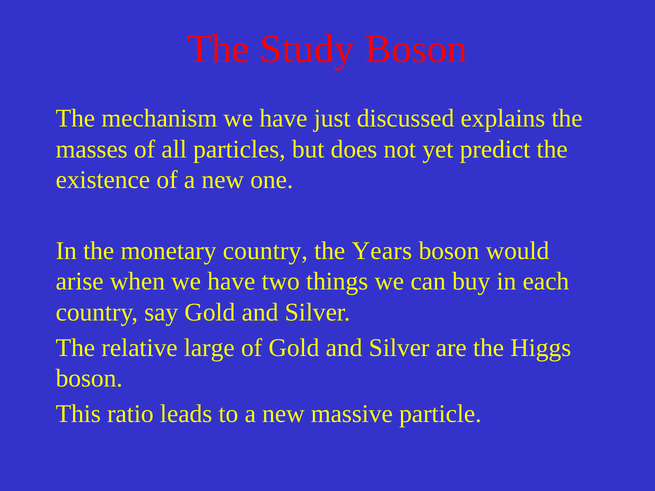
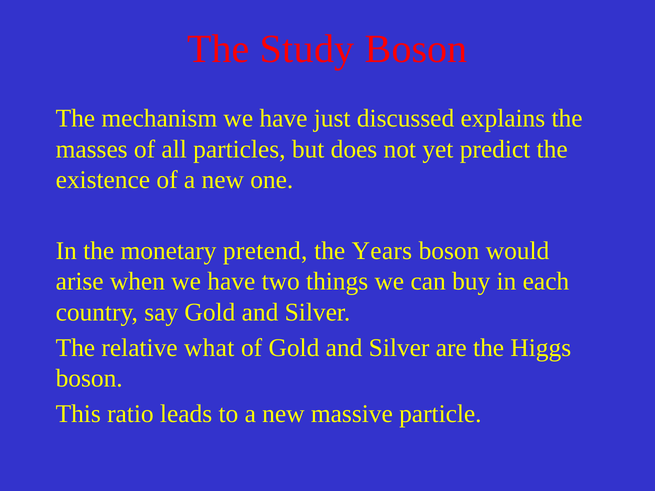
monetary country: country -> pretend (265, 251)
large: large -> what (209, 348)
